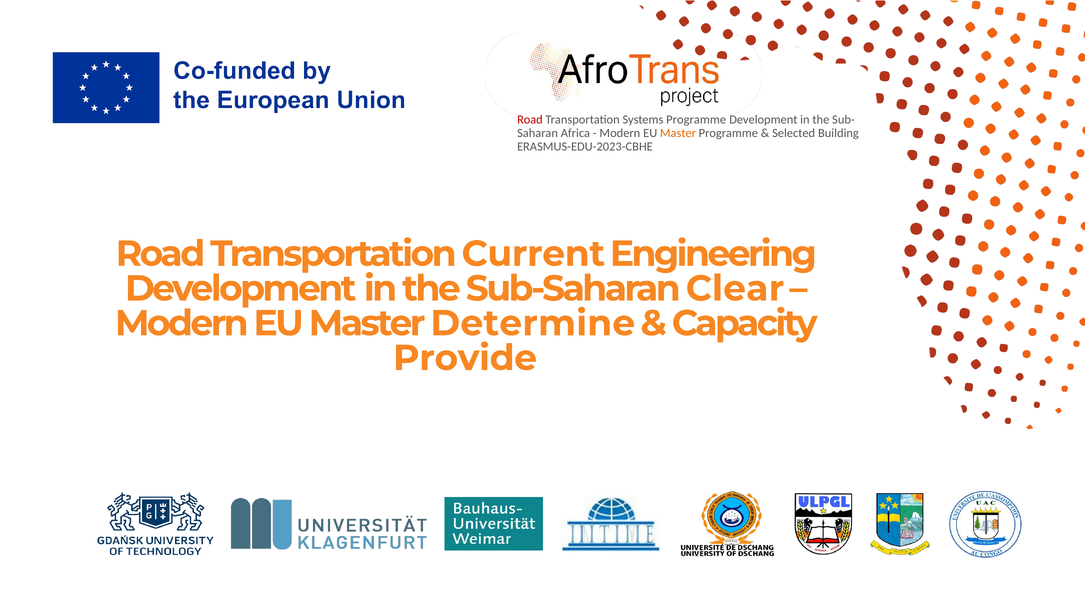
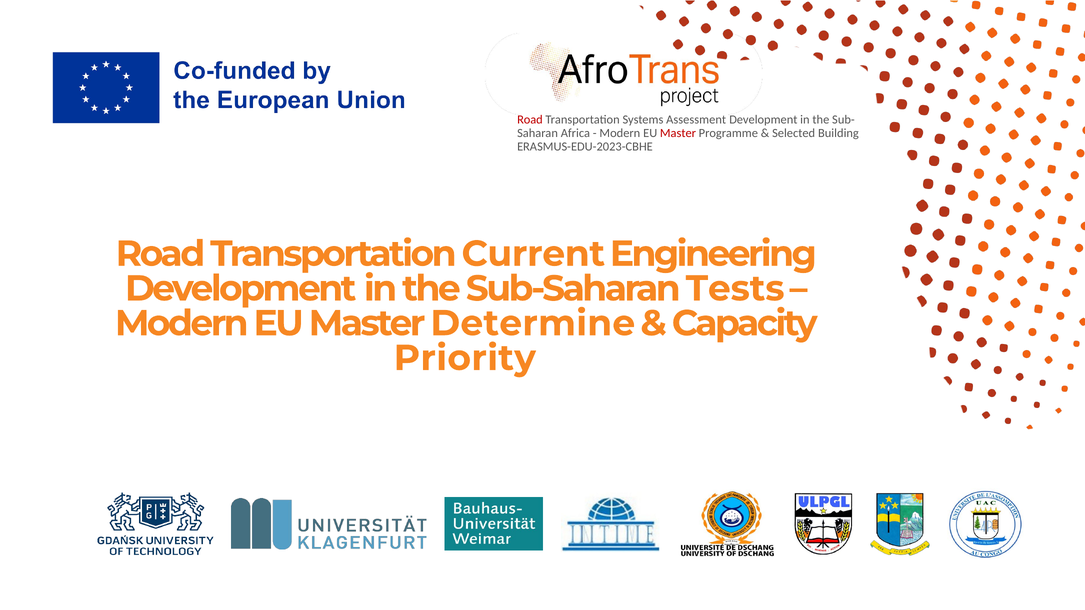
Systems Programme: Programme -> Assessment (696, 120)
Master colour: orange -> red (678, 133)
Clear: Clear -> Tests (735, 289)
Provide: Provide -> Priority (465, 358)
